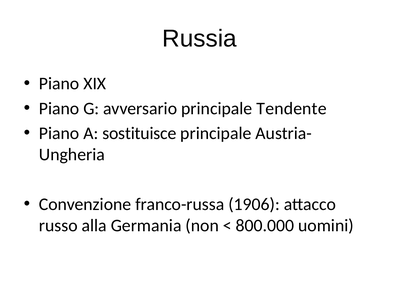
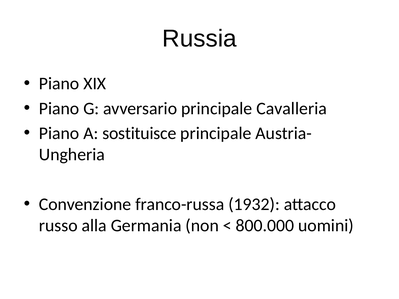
Tendente: Tendente -> Cavalleria (292, 109)
1906: 1906 -> 1932 (254, 204)
